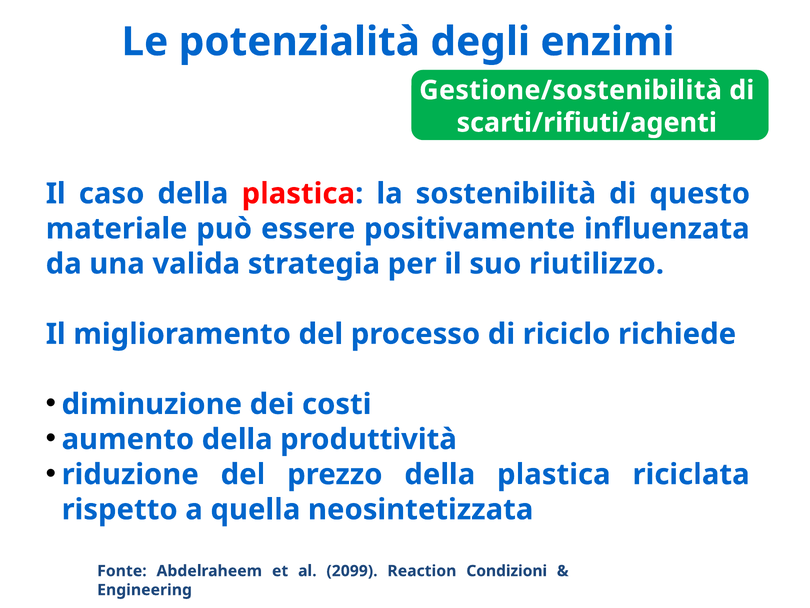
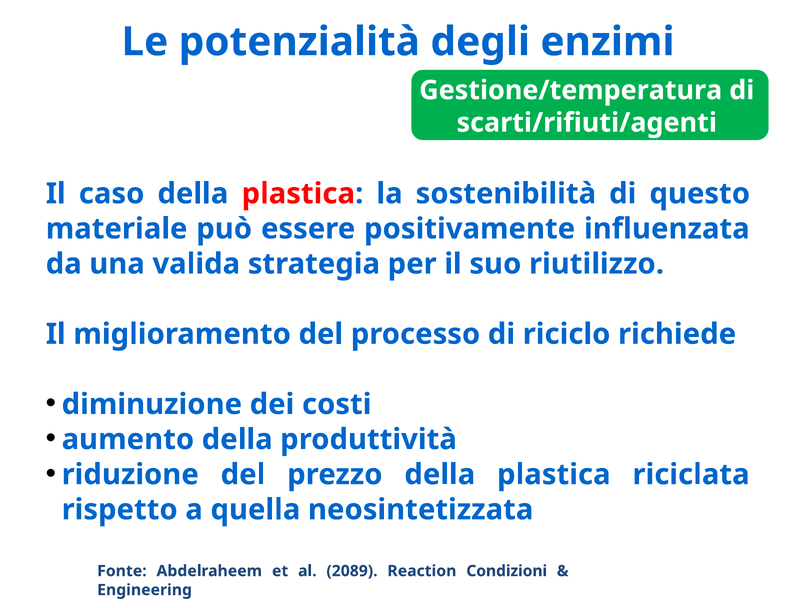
Gestione/sostenibilità: Gestione/sostenibilità -> Gestione/temperatura (571, 90)
2099: 2099 -> 2089 (352, 571)
